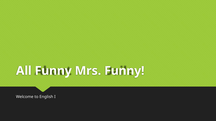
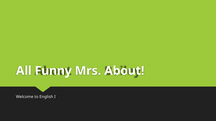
Mrs Funny: Funny -> About (124, 71)
